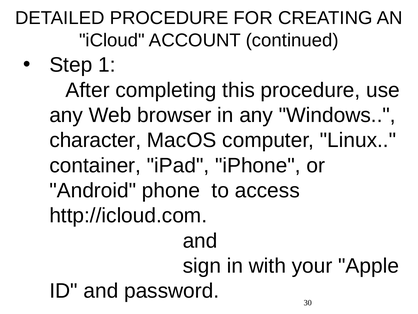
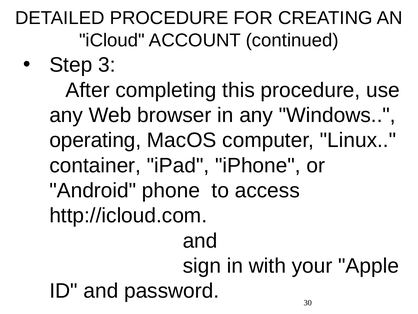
1: 1 -> 3 (107, 65)
character: character -> operating (95, 140)
